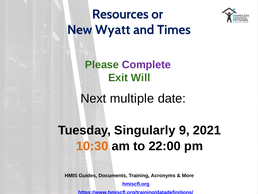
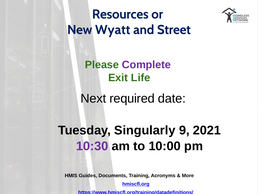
Times: Times -> Street (174, 30)
Will: Will -> Life (141, 77)
multiple: multiple -> required (132, 98)
10:30 colour: orange -> purple (92, 146)
22:00: 22:00 -> 10:00 (165, 146)
